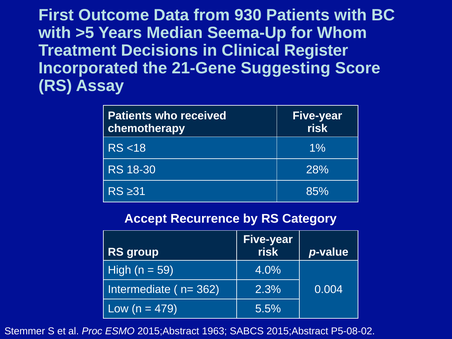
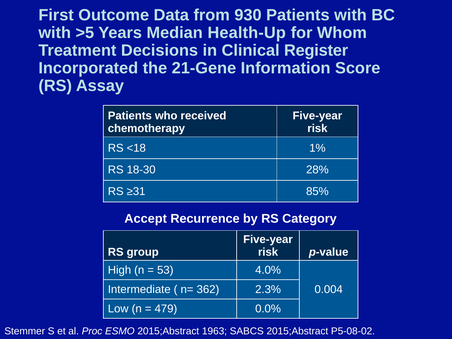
Seema-Up: Seema-Up -> Health-Up (247, 33)
Suggesting: Suggesting -> Information (286, 68)
59: 59 -> 53 (165, 270)
5.5%: 5.5% -> 0.0% (268, 309)
